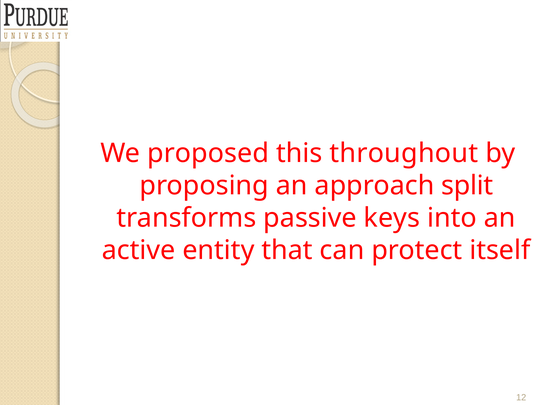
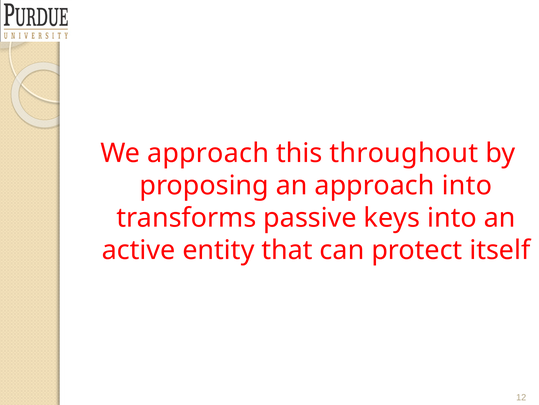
We proposed: proposed -> approach (208, 153)
approach split: split -> into (467, 185)
